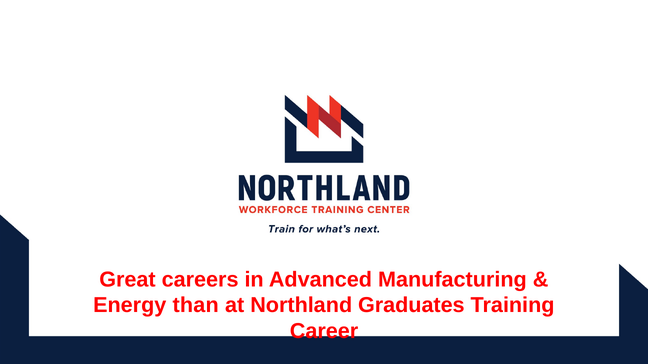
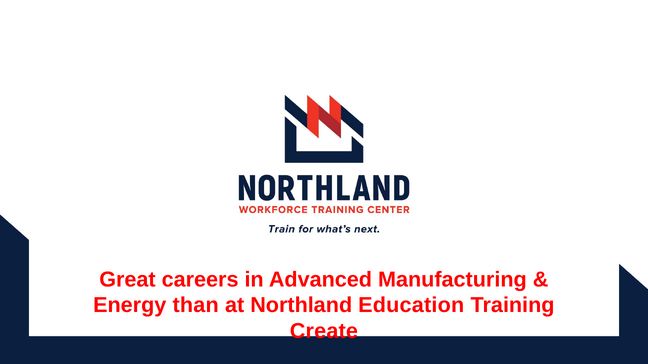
Graduates: Graduates -> Education (411, 306)
Career: Career -> Create (324, 332)
